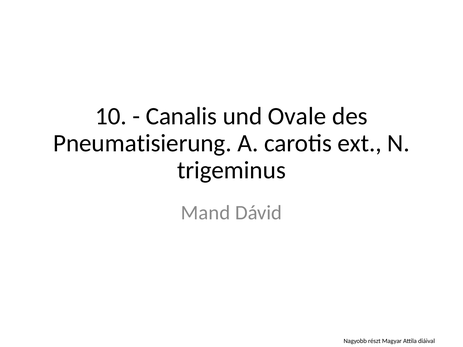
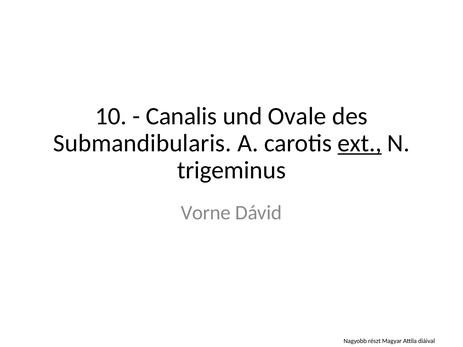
Pneumatisierung: Pneumatisierung -> Submandibularis (142, 143)
ext underline: none -> present (360, 143)
Mand: Mand -> Vorne (206, 213)
